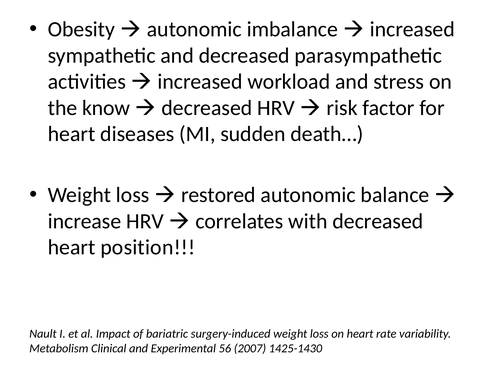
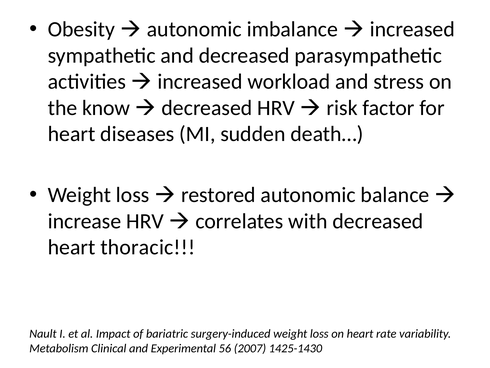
position: position -> thoracic (148, 247)
